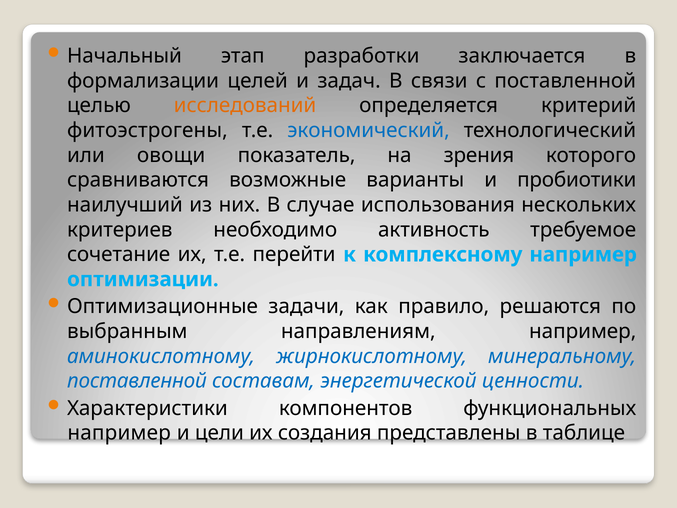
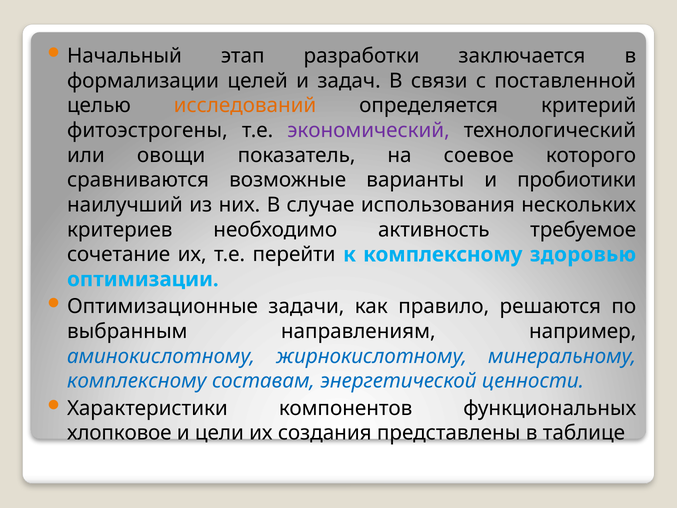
экономический colour: blue -> purple (368, 130)
зрения: зрения -> соевое (479, 155)
комплексному например: например -> здоровью (583, 254)
поставленной: поставленной -> комплексному (137, 381)
например: например -> хлопковое (119, 433)
